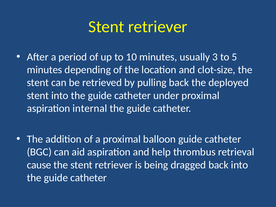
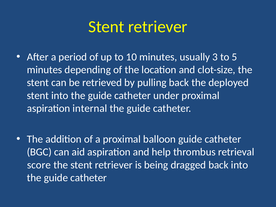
cause: cause -> score (39, 165)
